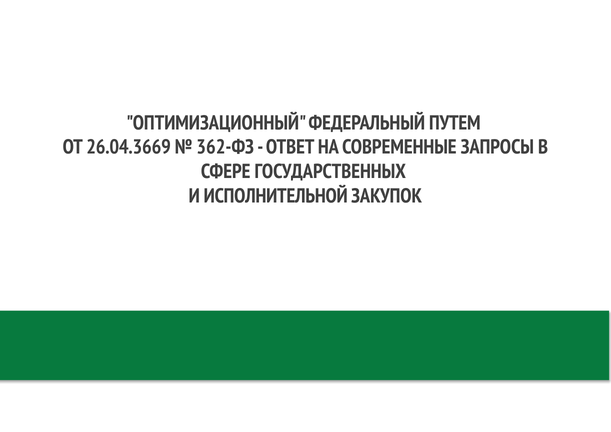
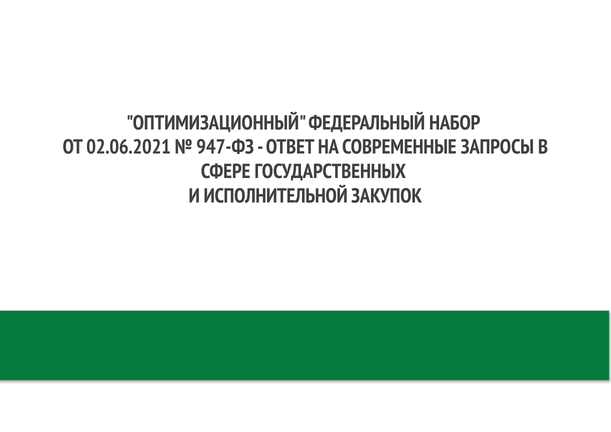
ПУТЕМ: ПУТЕМ -> НАБОР (455, 123)
26.04.3669: 26.04.3669 -> 02.06.2021 (129, 147)
362-ФЗ: 362-ФЗ -> 947-ФЗ (225, 147)
